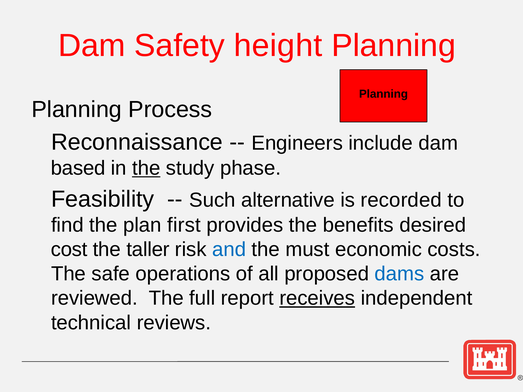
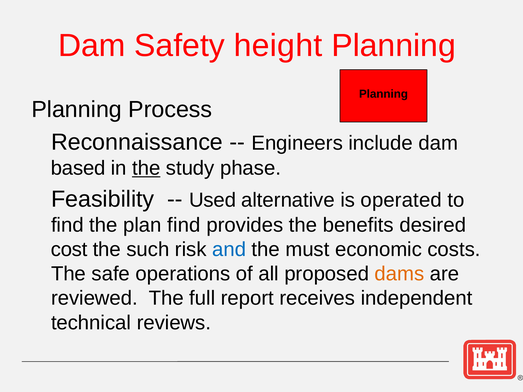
Such: Such -> Used (213, 200)
recorded: recorded -> operated (401, 200)
plan first: first -> find (184, 225)
taller: taller -> such (148, 250)
dams colour: blue -> orange (399, 274)
receives underline: present -> none (317, 298)
